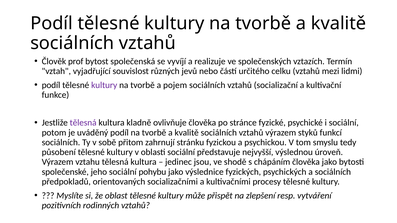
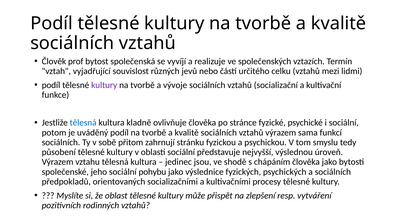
pojem: pojem -> vývoje (175, 85)
tělesná colour: purple -> blue (83, 123)
styků: styků -> sama (308, 133)
